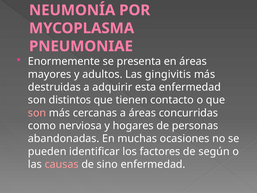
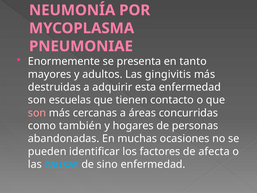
en áreas: áreas -> tanto (193, 61)
distintos: distintos -> escuelas (70, 100)
nerviosa: nerviosa -> también (80, 126)
según: según -> afecta (214, 151)
causas colour: pink -> light blue (62, 164)
